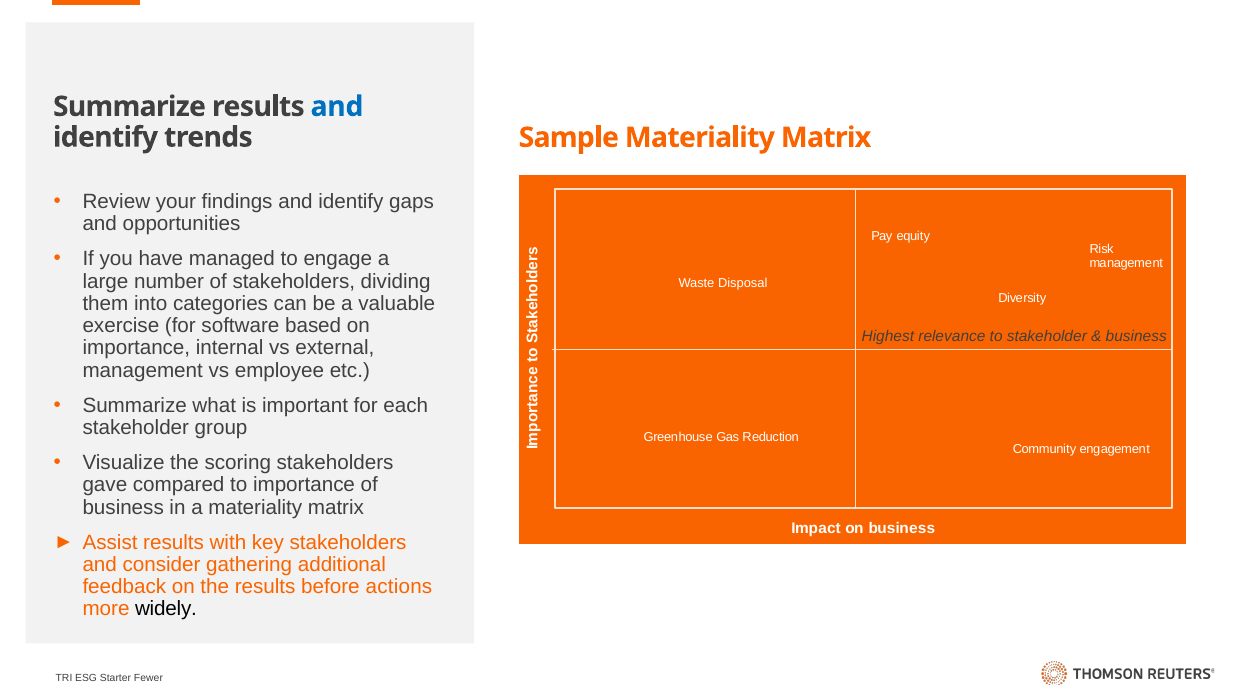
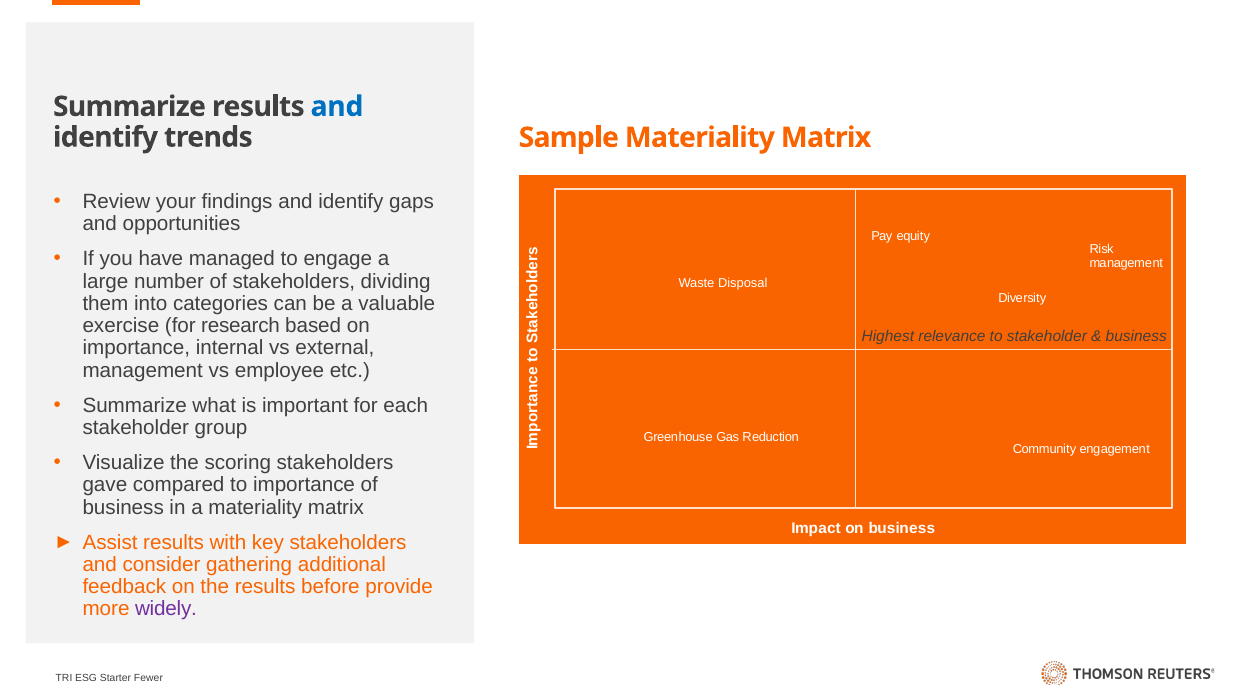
software: software -> research (241, 326)
actions: actions -> provide (399, 587)
widely colour: black -> purple (166, 610)
